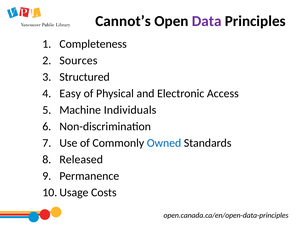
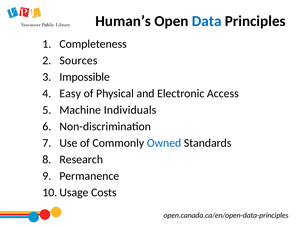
Cannot’s: Cannot’s -> Human’s (123, 21)
Data colour: purple -> blue (207, 21)
Structured: Structured -> Impossible (85, 77)
Released: Released -> Research (81, 160)
